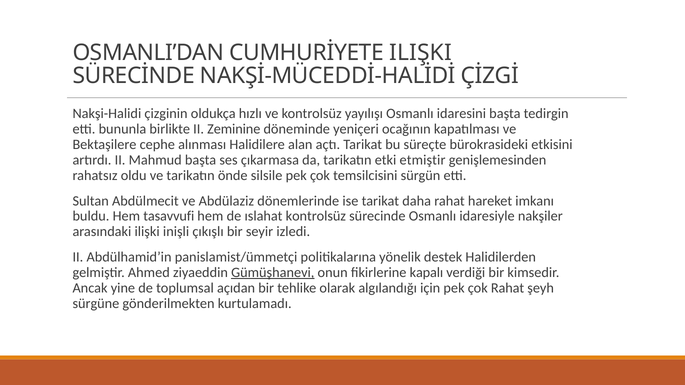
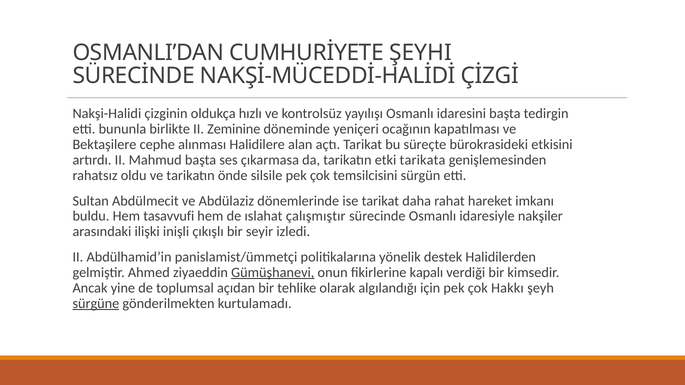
CUMHURİYETE ILIŞKI: ILIŞKI -> ŞEYHI (421, 53)
etmiştir: etmiştir -> tarikata (423, 160)
ıslahat kontrolsüz: kontrolsüz -> çalışmıştır (316, 216)
çok Rahat: Rahat -> Hakkı (507, 288)
sürgüne underline: none -> present (96, 304)
